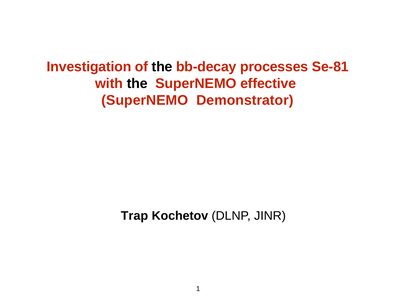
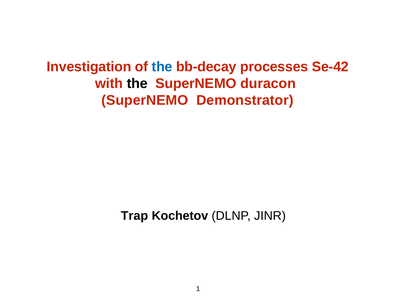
the colour: black -> blue (162, 67)
Se-81: Se-81 -> Se-42 (330, 67)
effective: effective -> duracon (268, 83)
